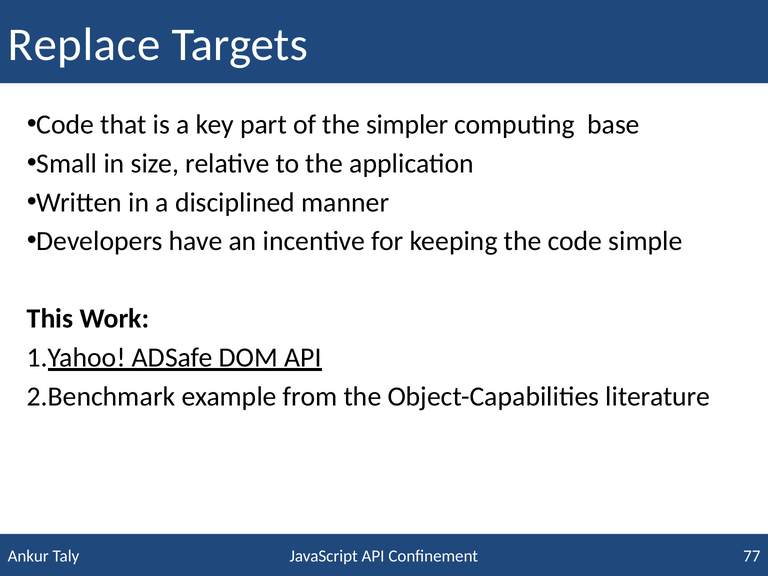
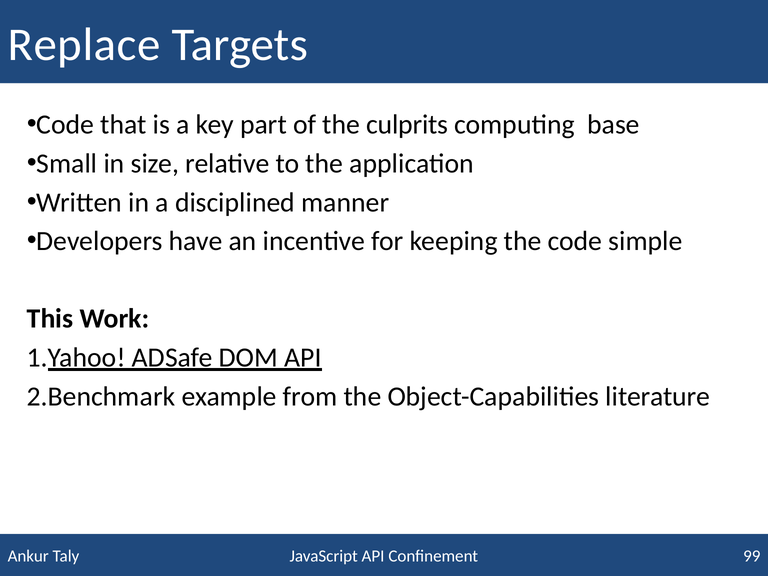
simpler: simpler -> culprits (407, 125)
77: 77 -> 99 (752, 556)
